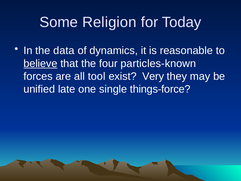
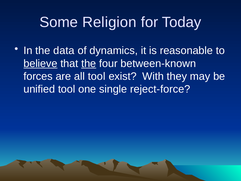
the underline: none -> present (89, 63)
particles-known: particles-known -> between-known (158, 63)
Very: Very -> With (153, 76)
unified late: late -> tool (67, 89)
things-force: things-force -> reject-force (160, 89)
